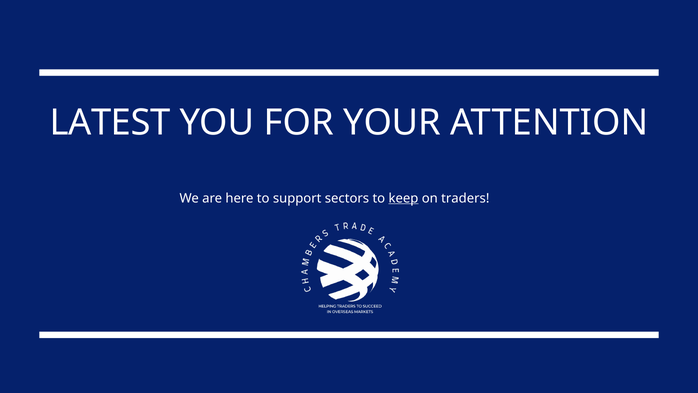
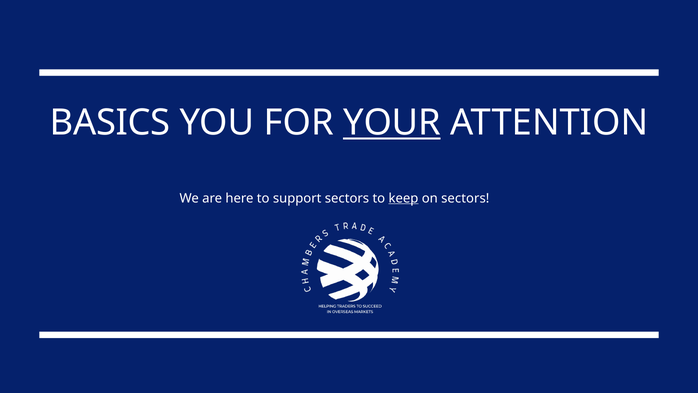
LATEST: LATEST -> BASICS (110, 123)
YOUR underline: none -> present (392, 123)
on traders: traders -> sectors (465, 198)
